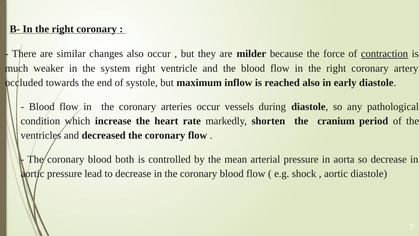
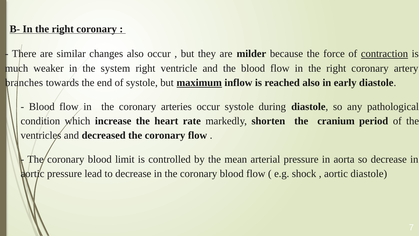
occluded: occluded -> branches (24, 83)
maximum underline: none -> present (199, 83)
occur vessels: vessels -> systole (239, 106)
both: both -> limit (125, 159)
